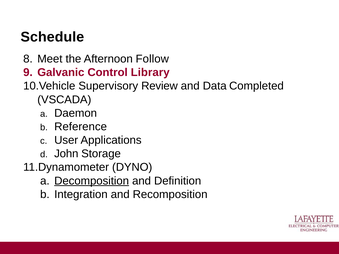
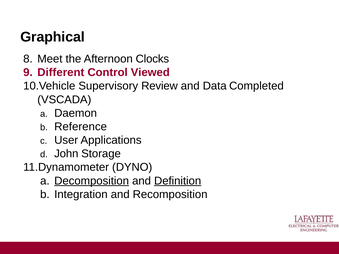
Schedule: Schedule -> Graphical (53, 37)
Follow: Follow -> Clocks (152, 59)
Galvanic: Galvanic -> Different (61, 73)
Library: Library -> Viewed (150, 73)
Definition underline: none -> present (178, 181)
